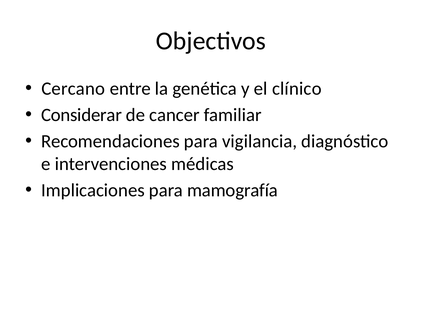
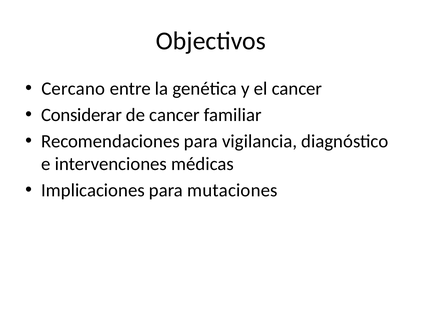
el clínico: clínico -> cancer (297, 89)
mamografía: mamografía -> mutaciones (232, 190)
